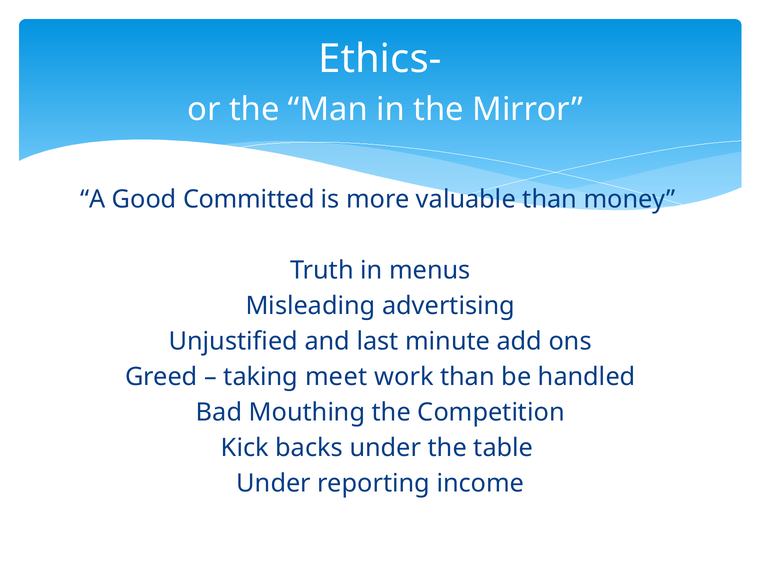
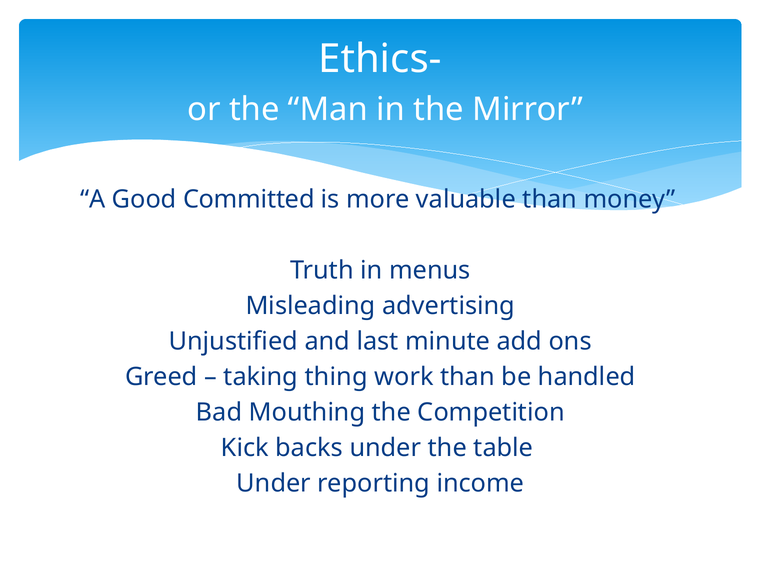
meet: meet -> thing (336, 377)
